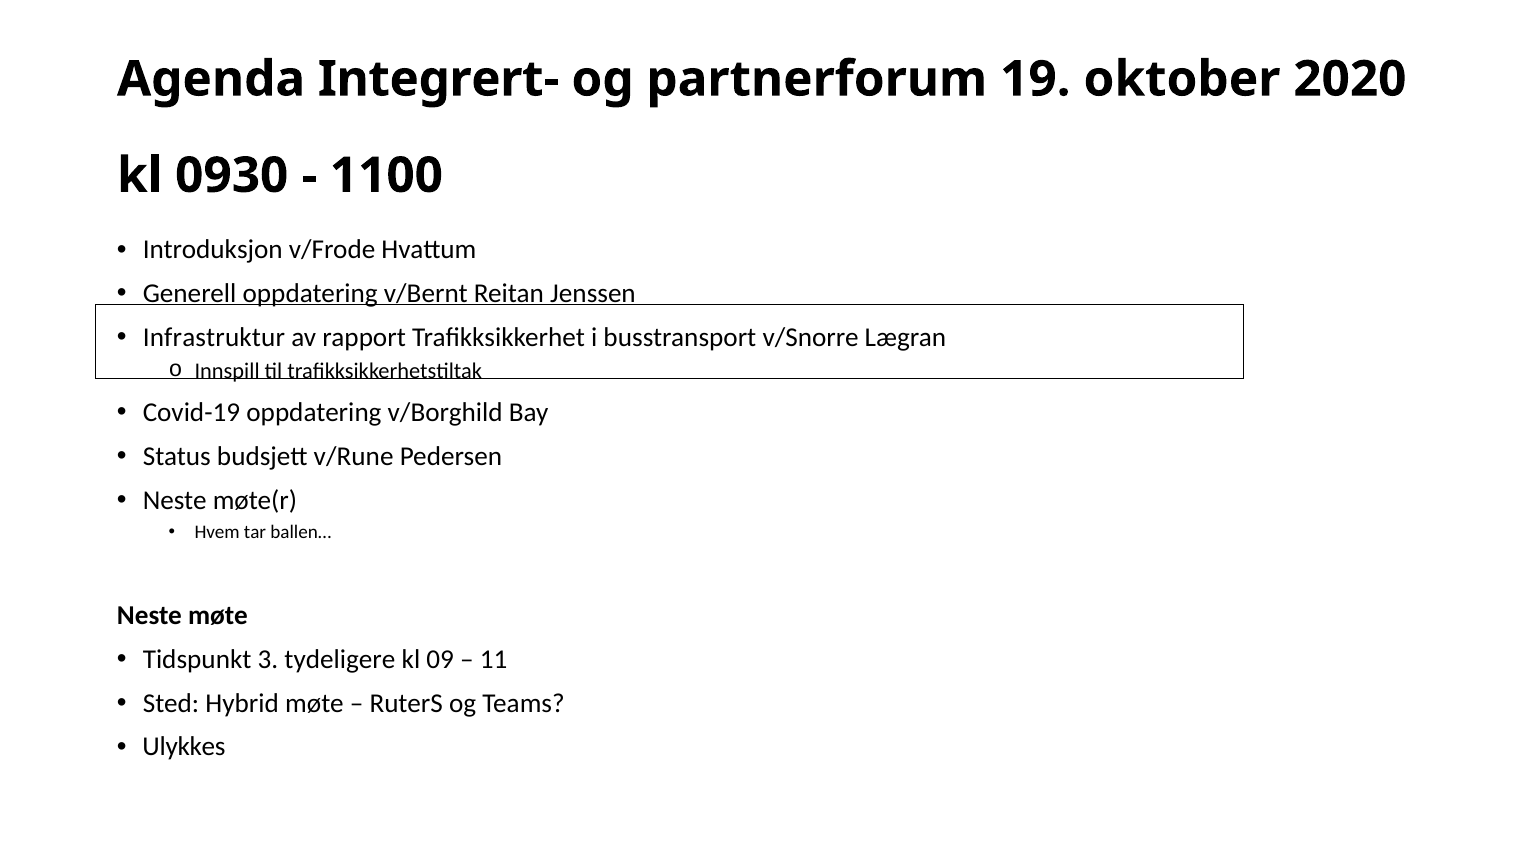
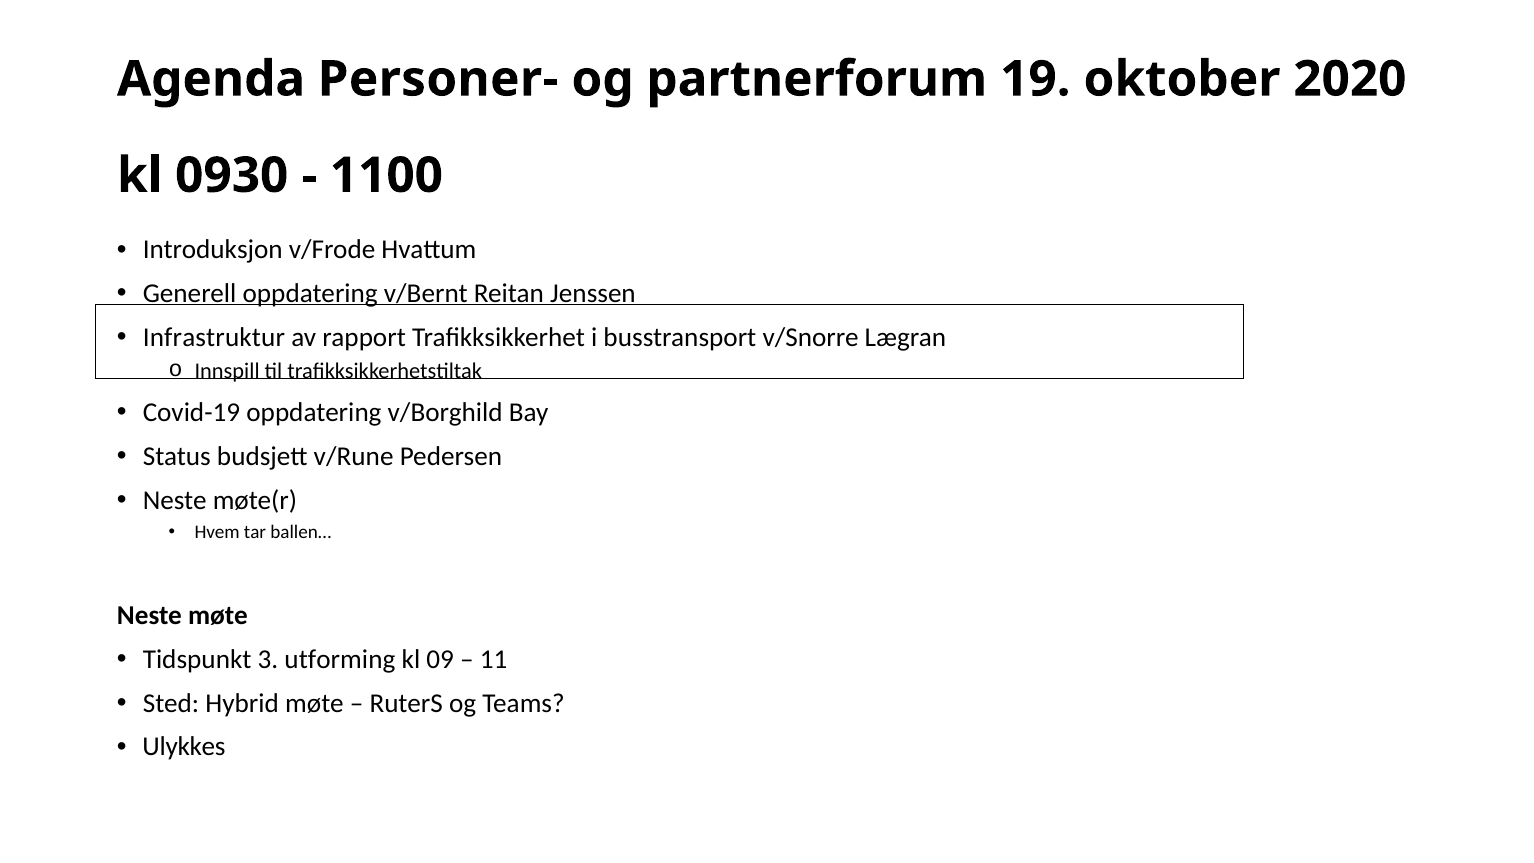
Integrert-: Integrert- -> Personer- (438, 79)
tydeligere: tydeligere -> utforming (340, 659)
